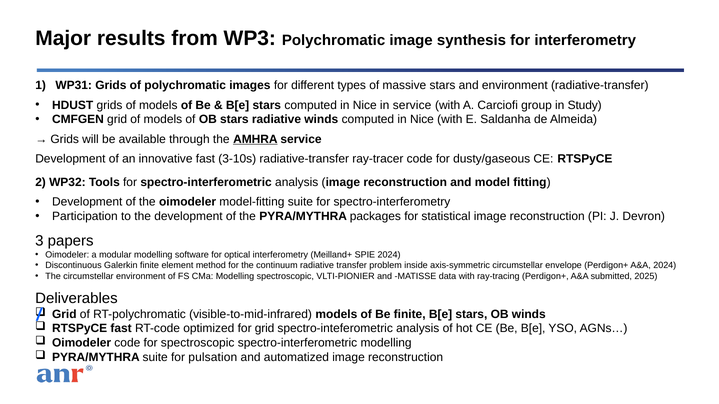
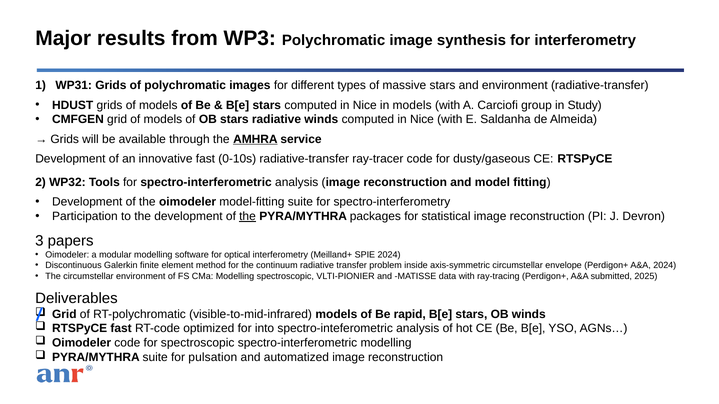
in service: service -> models (412, 105)
3-10s: 3-10s -> 0-10s (237, 159)
the underline: none -> present (247, 217)
Be finite: finite -> rapid (410, 314)
for grid: grid -> into (265, 329)
